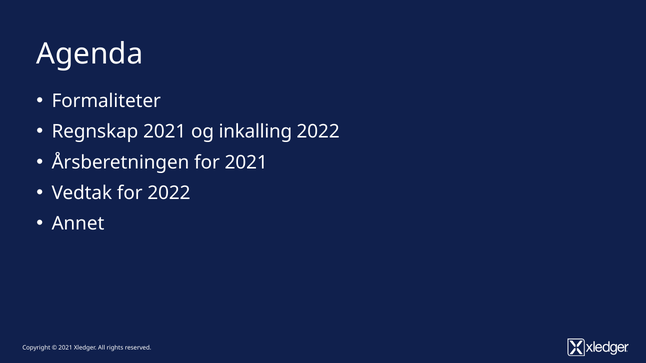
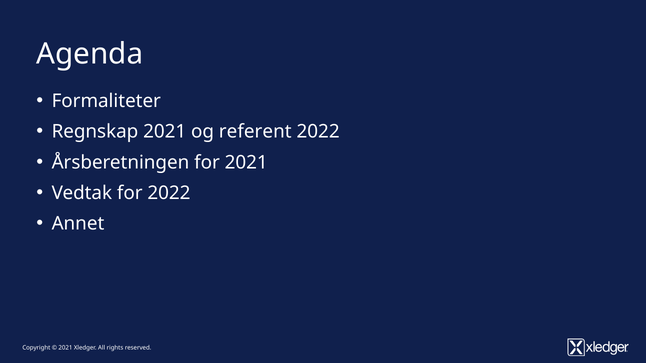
inkalling: inkalling -> referent (255, 132)
